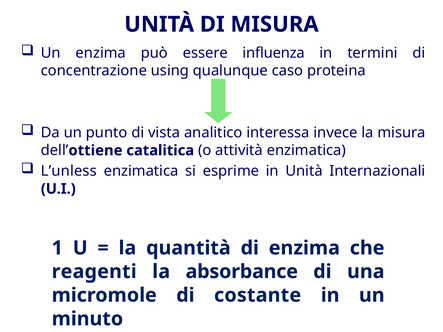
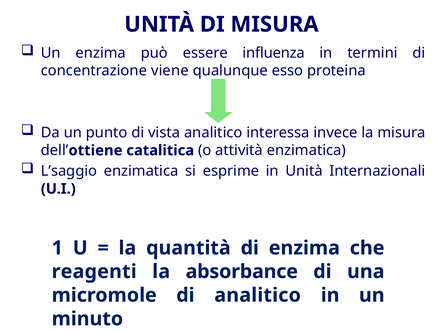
using: using -> viene (170, 71)
caso: caso -> esso (287, 71)
L’unless: L’unless -> L’saggio (69, 171)
di costante: costante -> analitico (258, 295)
